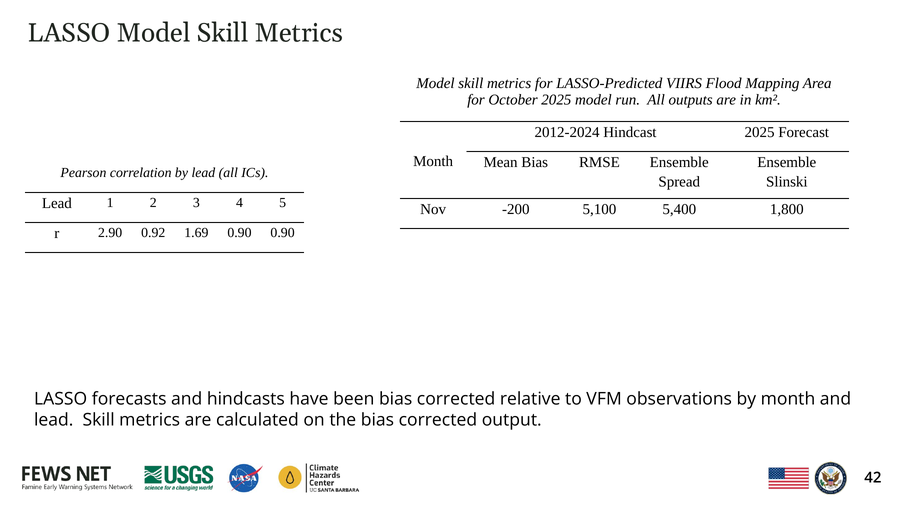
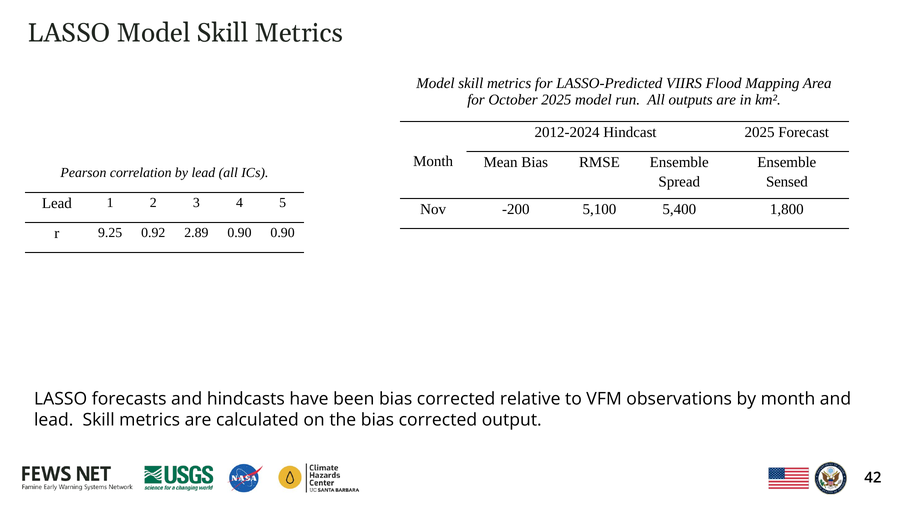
Slinski: Slinski -> Sensed (787, 182)
2.90: 2.90 -> 9.25 (110, 233)
1.69: 1.69 -> 2.89 (196, 233)
